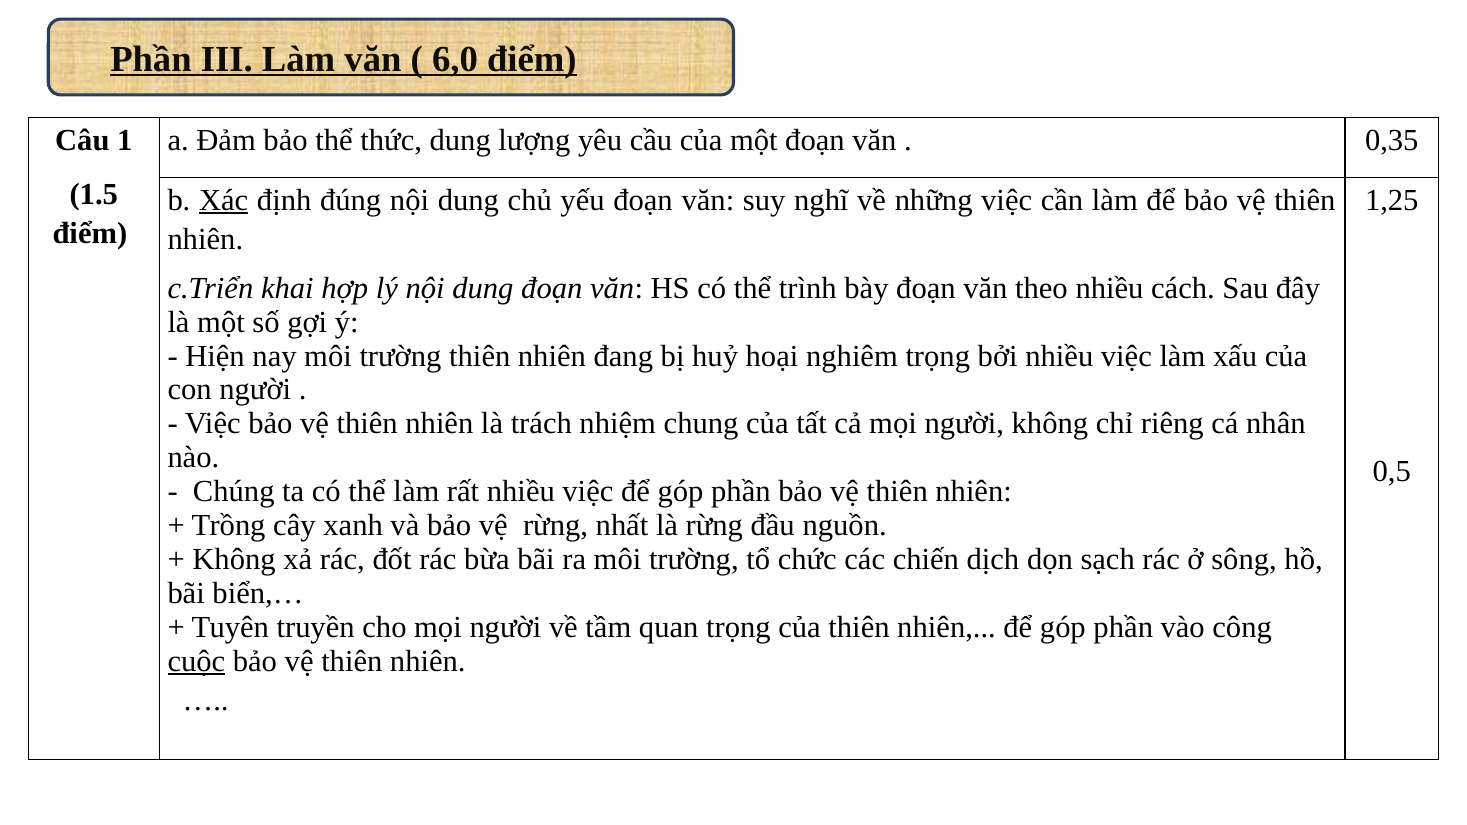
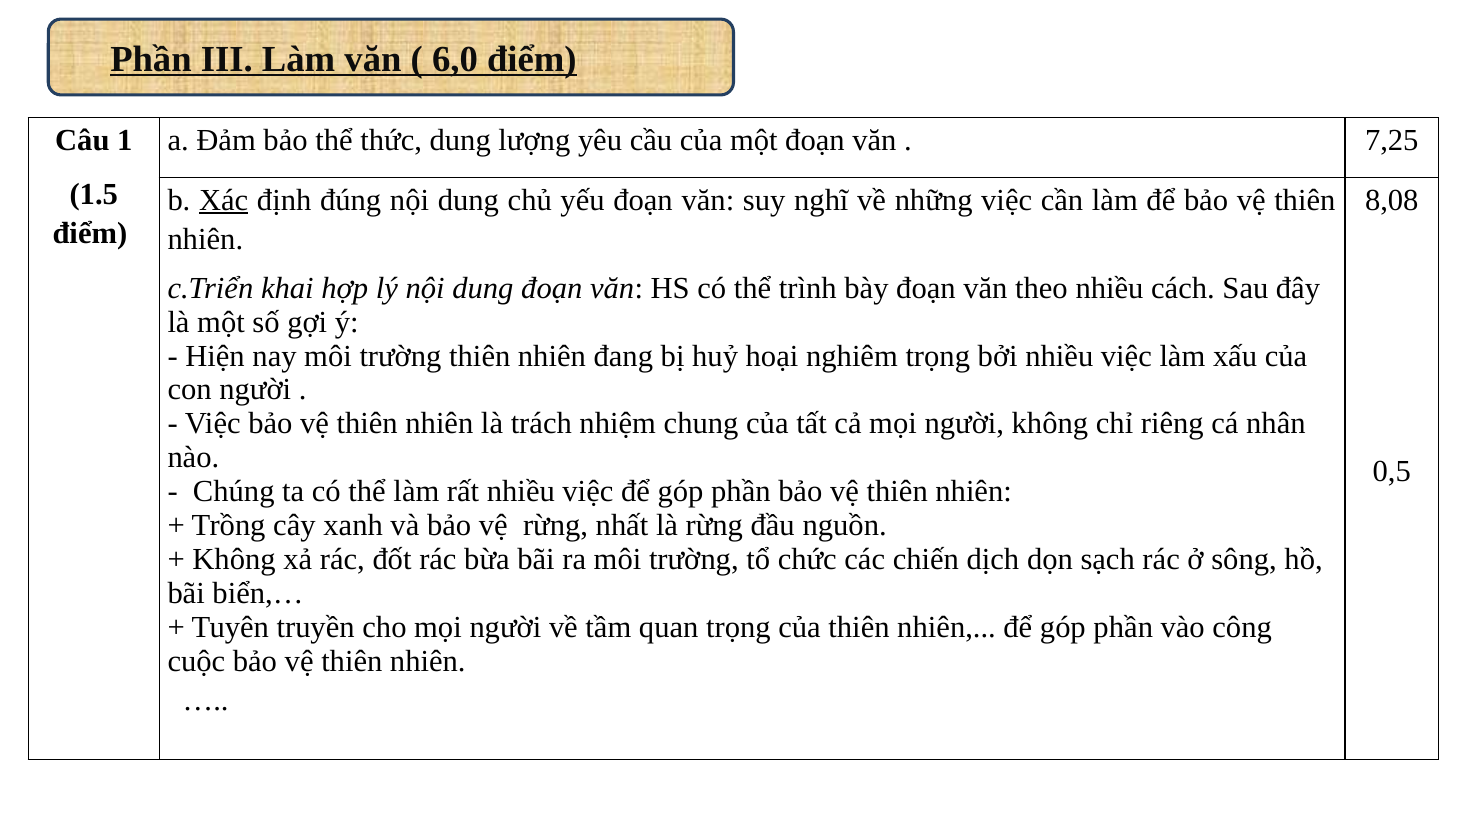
0,35: 0,35 -> 7,25 (1392, 140)
1,25: 1,25 -> 8,08 (1392, 200)
cuộc underline: present -> none (196, 661)
